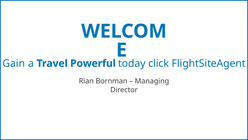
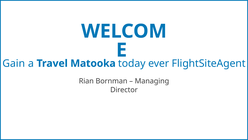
Powerful: Powerful -> Matooka (93, 63)
click: click -> ever (159, 63)
